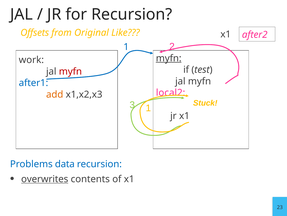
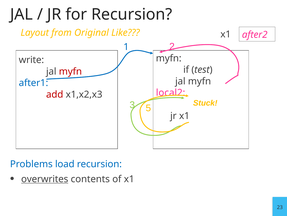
Offsets: Offsets -> Layout (35, 33)
myfn underline: present -> none (169, 58)
work: work -> write (31, 60)
add colour: orange -> red (55, 94)
3 1: 1 -> 5 (148, 108)
data: data -> load (65, 164)
